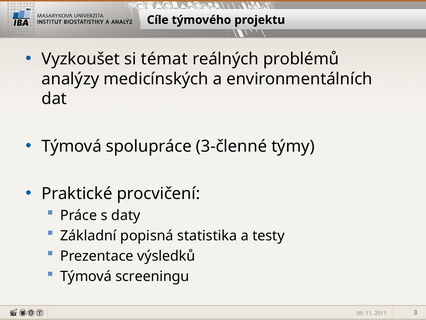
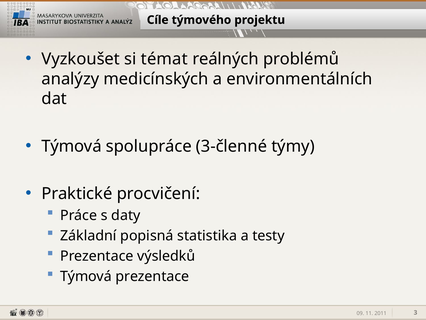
Týmová screeningu: screeningu -> prezentace (152, 276)
